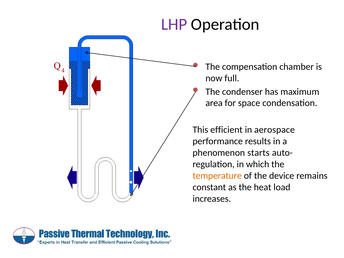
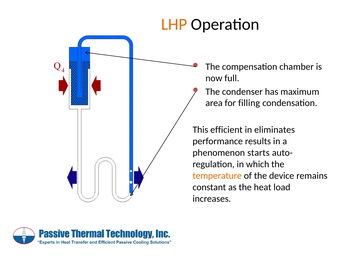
LHP colour: purple -> orange (174, 24)
space: space -> filling (249, 103)
aerospace: aerospace -> eliminates (275, 130)
